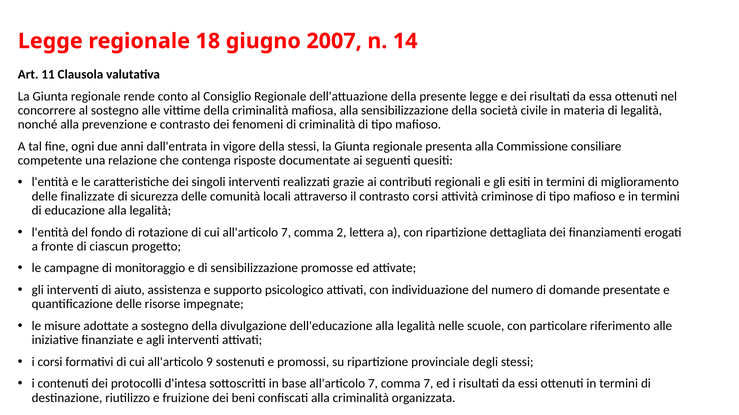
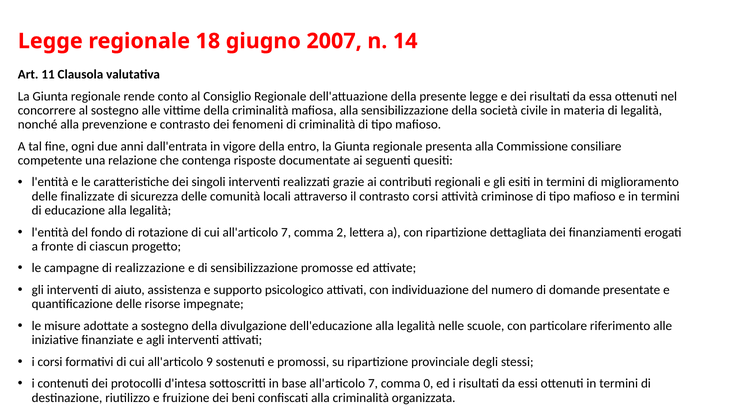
della stessi: stessi -> entro (303, 147)
monitoraggio: monitoraggio -> realizzazione (150, 269)
comma 7: 7 -> 0 (428, 384)
